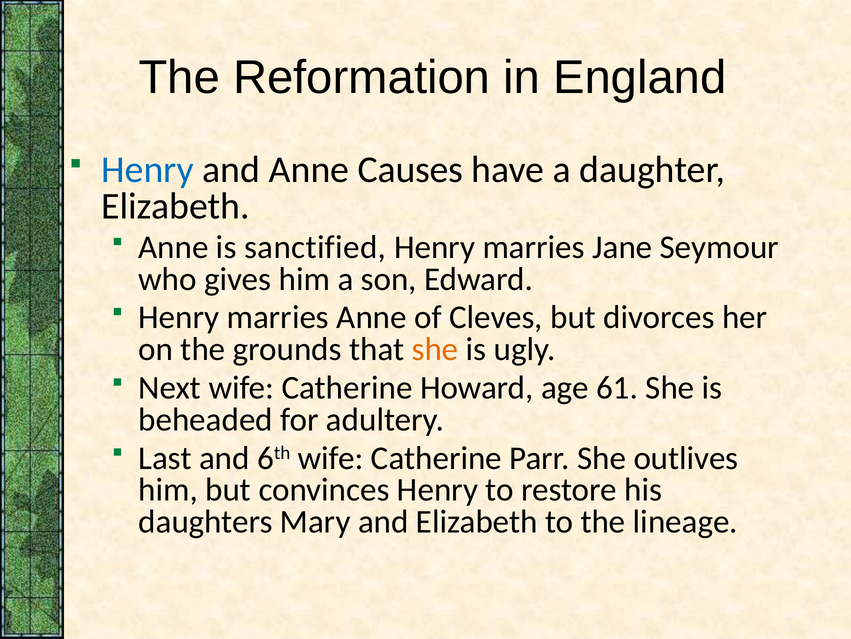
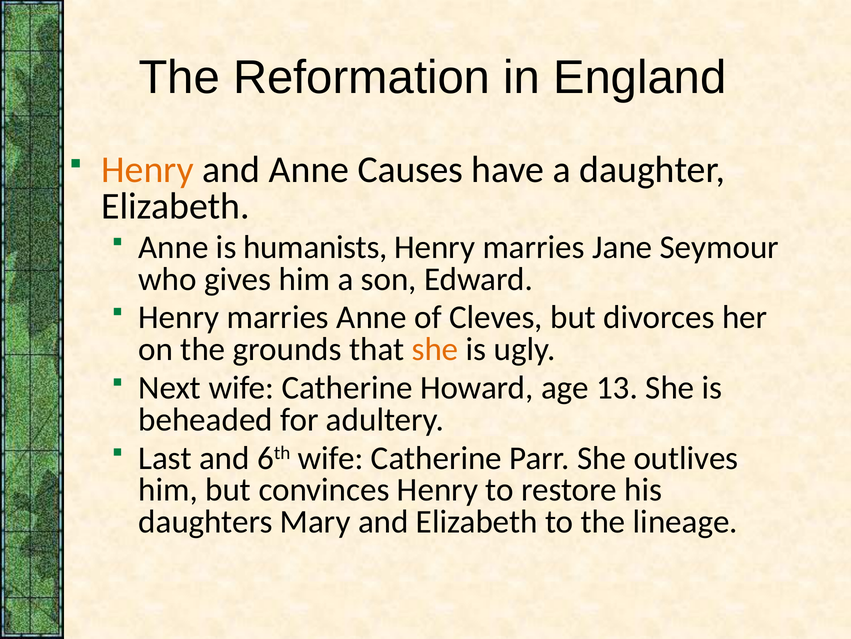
Henry colour: blue -> orange (147, 170)
sanctified: sanctified -> humanists (315, 247)
61: 61 -> 13 (617, 387)
